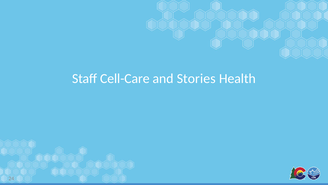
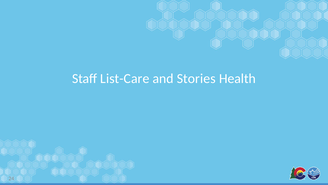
Cell-Care: Cell-Care -> List-Care (125, 78)
